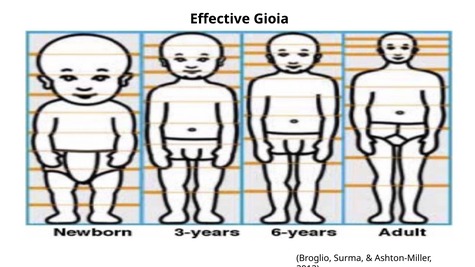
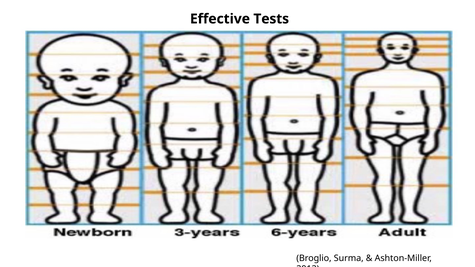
Gioia: Gioia -> Tests (271, 19)
